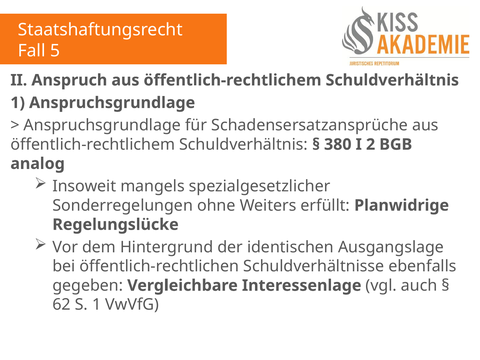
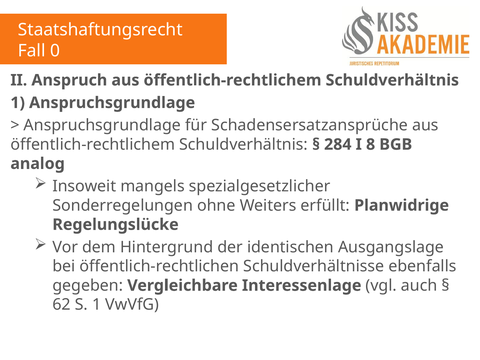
5: 5 -> 0 (55, 51)
380: 380 -> 284 (338, 144)
2: 2 -> 8 (371, 144)
